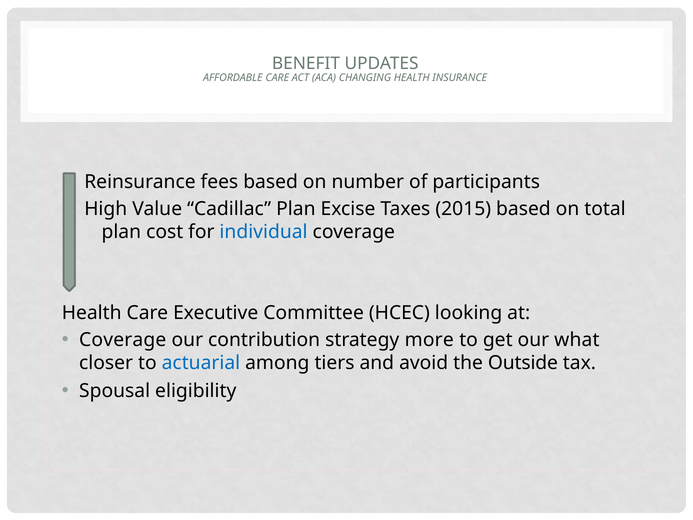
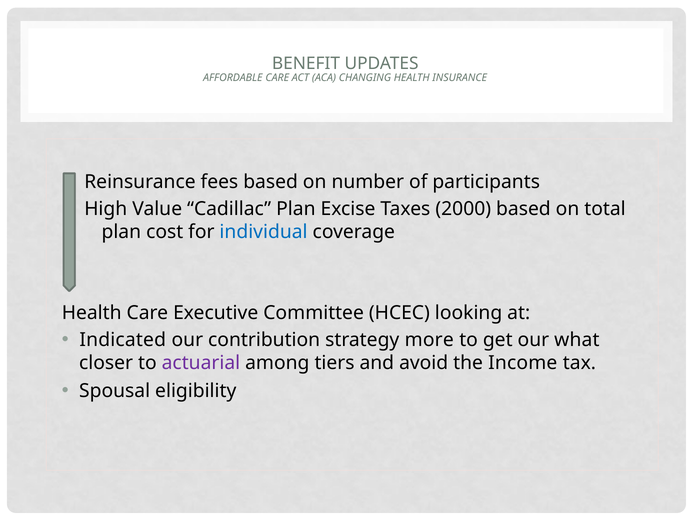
2015: 2015 -> 2000 (463, 209)
Coverage: Coverage -> Indicated (123, 340)
actuarial colour: blue -> purple (201, 363)
Outside: Outside -> Income (523, 363)
